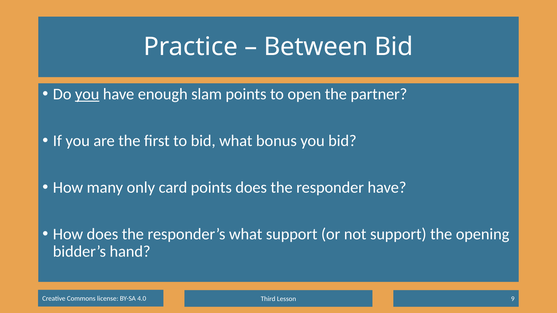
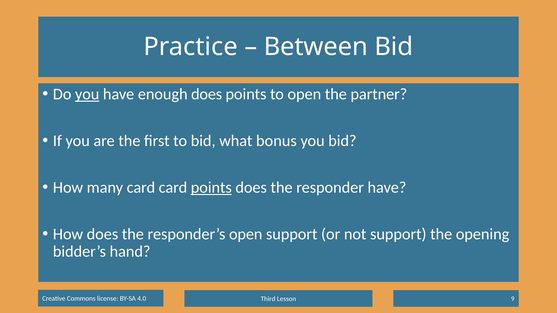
enough slam: slam -> does (207, 94)
many only: only -> card (141, 188)
points underline: none -> present (211, 188)
responder’s what: what -> open (246, 234)
